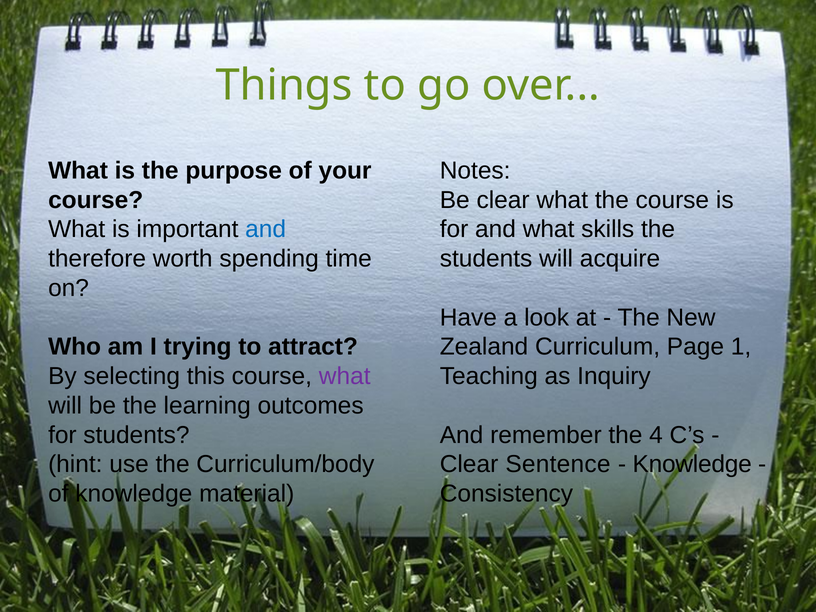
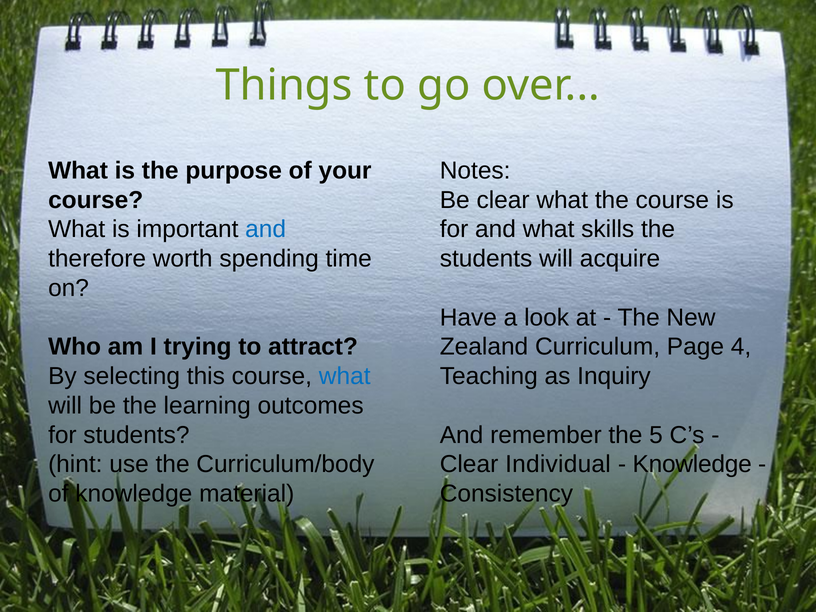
1: 1 -> 4 (741, 347)
what colour: purple -> blue (345, 376)
4: 4 -> 5 (656, 435)
Sentence: Sentence -> Individual (558, 464)
